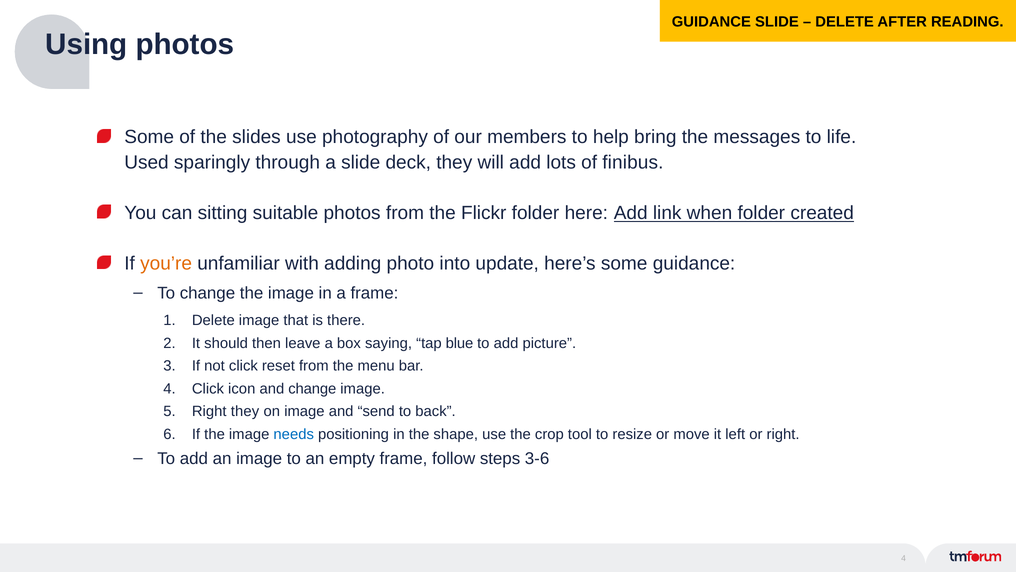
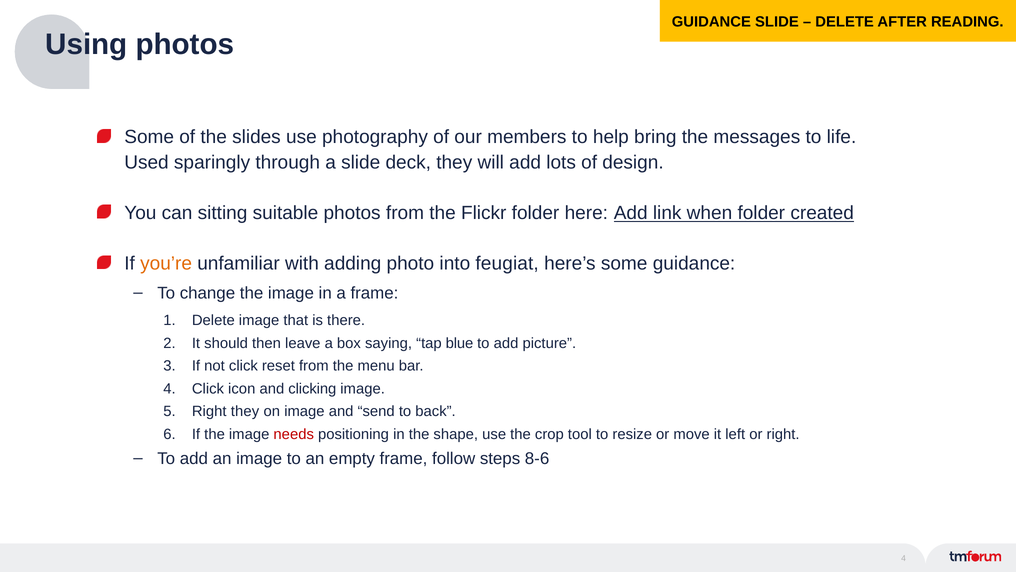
finibus: finibus -> design (633, 162)
update: update -> feugiat (507, 263)
and change: change -> clicking (312, 388)
needs colour: blue -> red (294, 434)
3-6: 3-6 -> 8-6 (537, 458)
